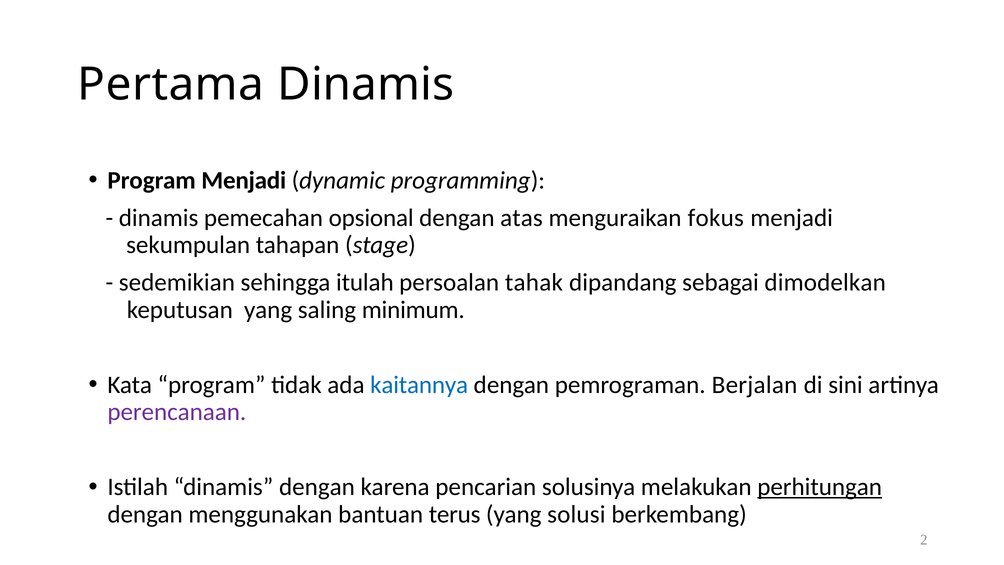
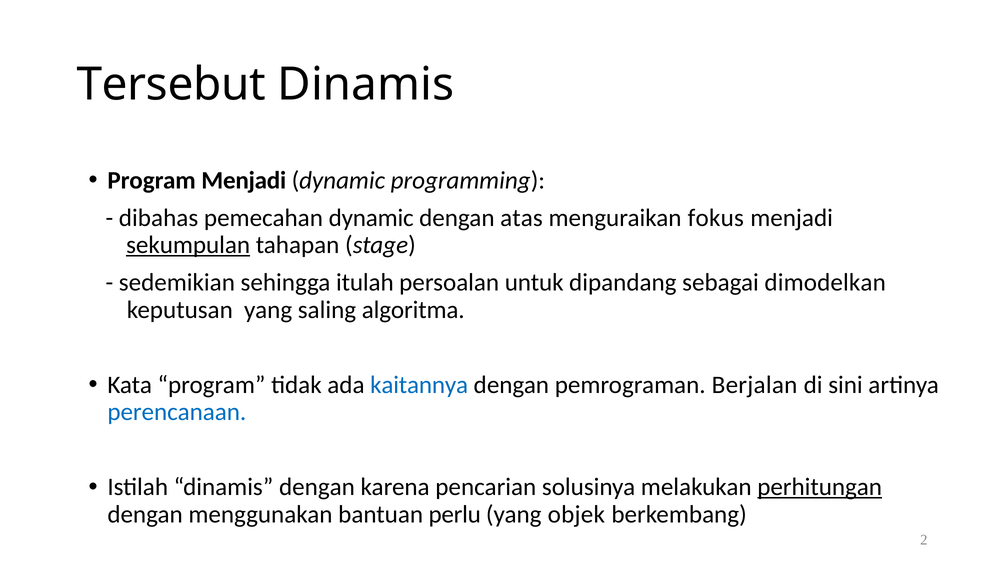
Pertama: Pertama -> Tersebut (171, 84)
dinamis: dinamis -> dibahas (159, 218)
pemecahan opsional: opsional -> dynamic (371, 218)
sekumpulan underline: none -> present (188, 245)
tahak: tahak -> untuk (534, 283)
minimum: minimum -> algoritma (413, 310)
perencanaan colour: purple -> blue (177, 412)
terus: terus -> perlu (455, 514)
solusi: solusi -> objek (576, 514)
